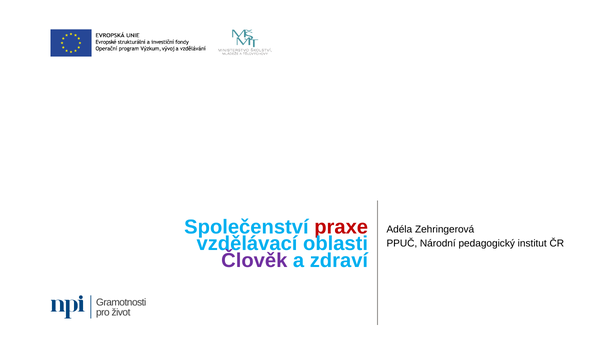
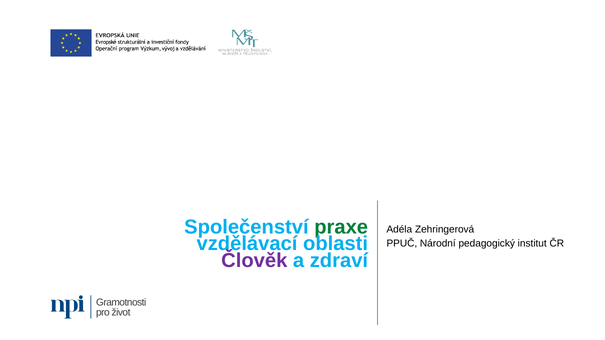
praxe colour: red -> green (341, 227)
